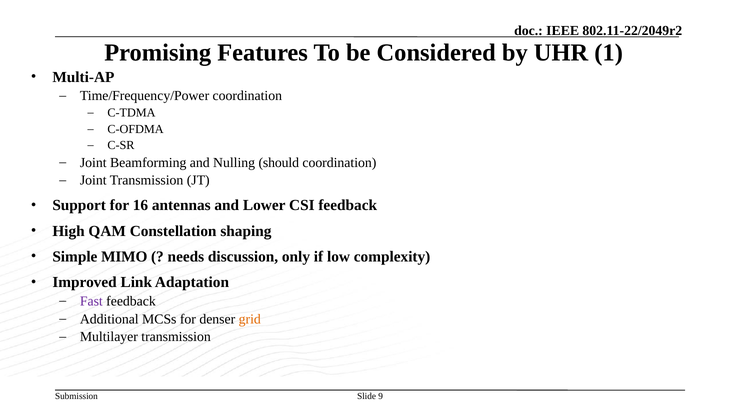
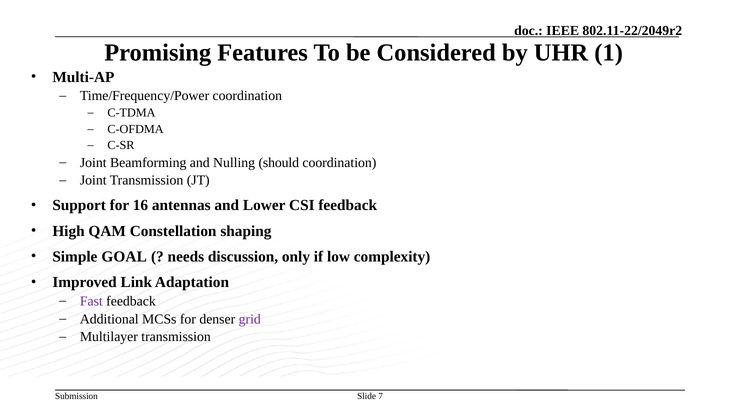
MIMO: MIMO -> GOAL (124, 257)
grid colour: orange -> purple (250, 319)
9: 9 -> 7 (381, 396)
